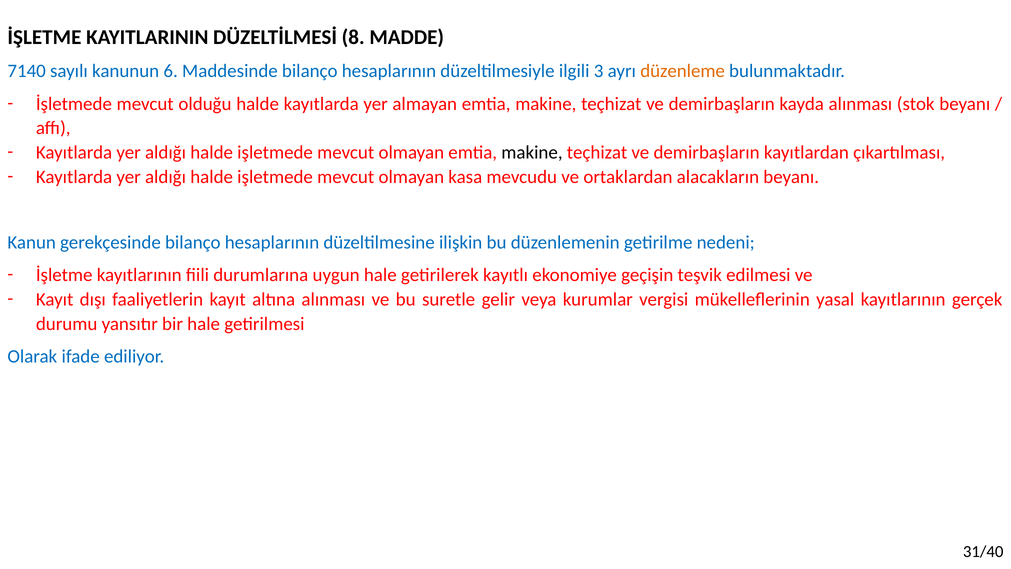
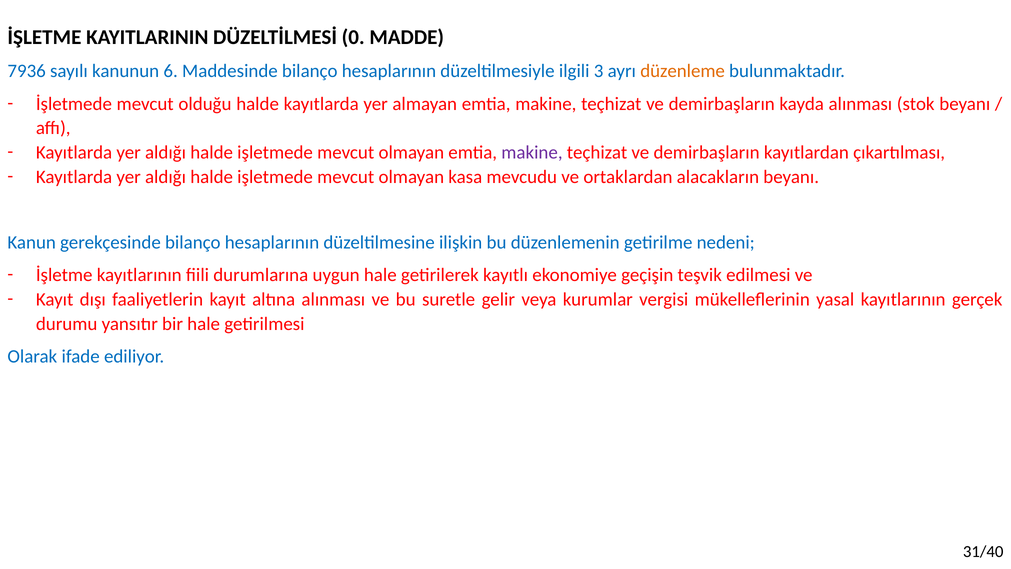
8: 8 -> 0 (353, 37)
7140: 7140 -> 7936 (27, 71)
makine colour: black -> purple (532, 152)
